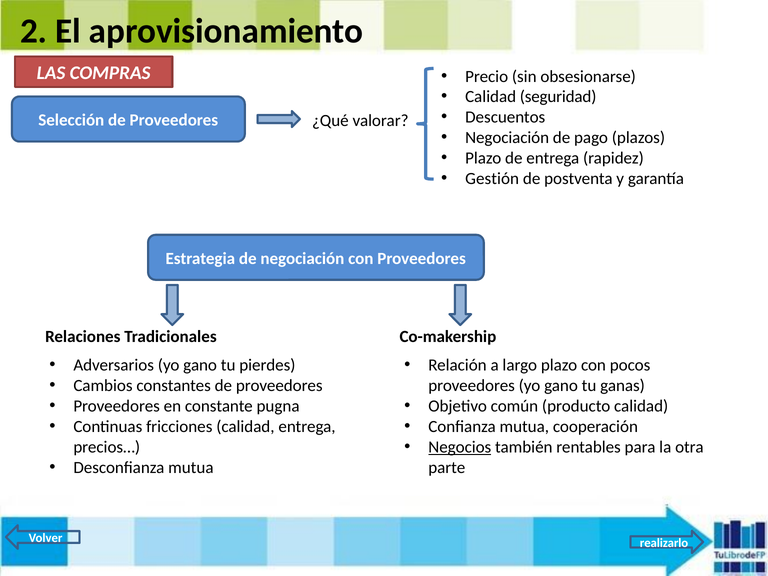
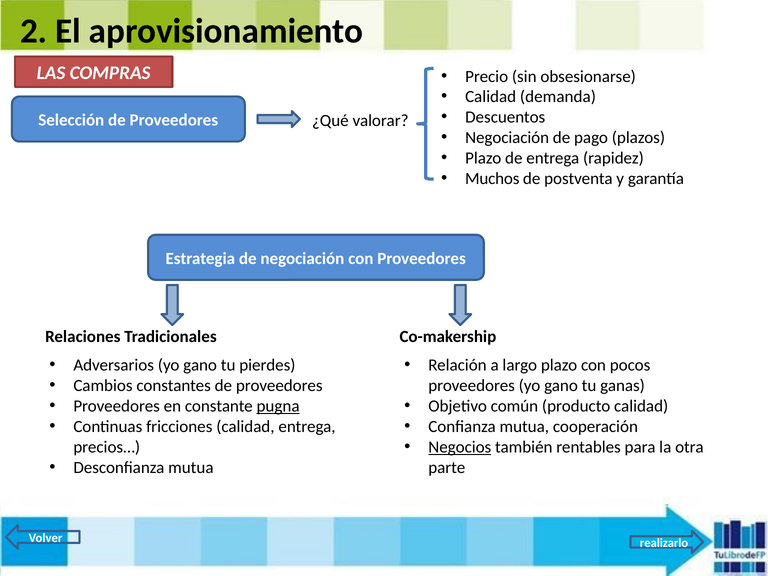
seguridad: seguridad -> demanda (558, 97)
Gestión: Gestión -> Muchos (492, 179)
pugna underline: none -> present (278, 406)
